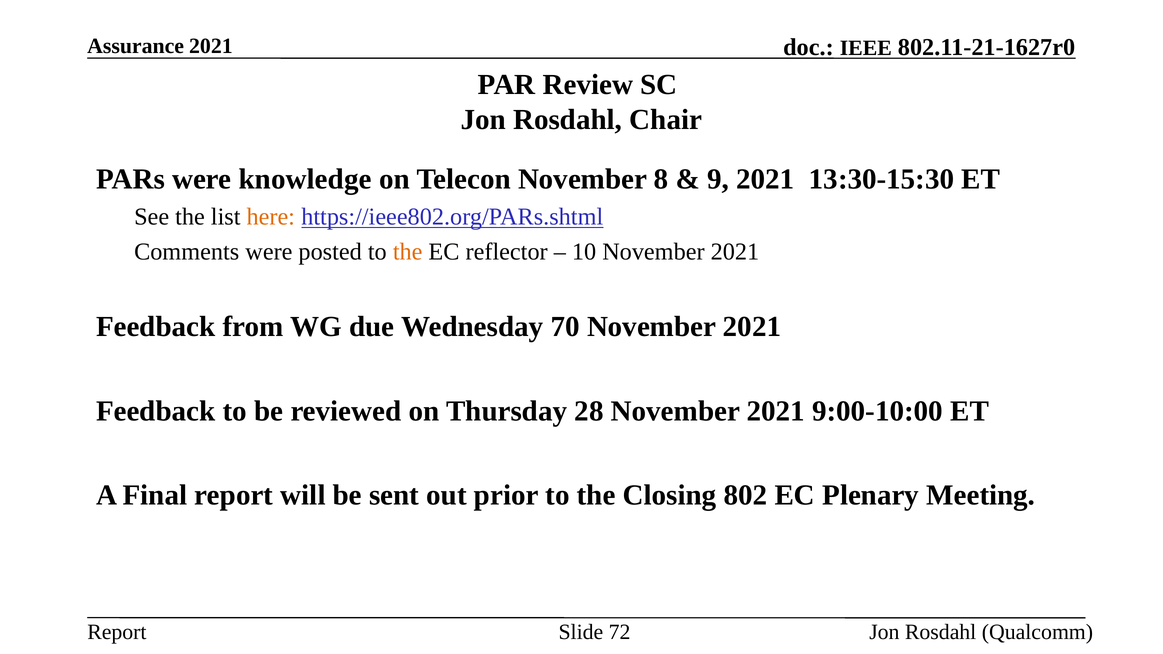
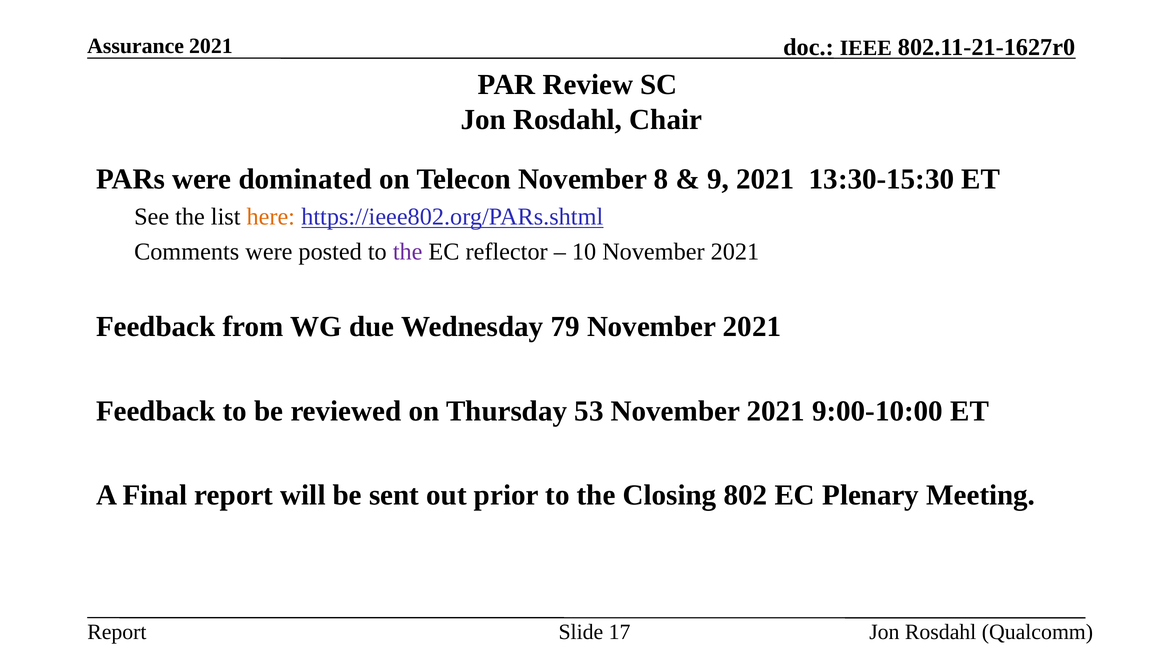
knowledge: knowledge -> dominated (305, 179)
the colour: orange -> purple (408, 252)
70: 70 -> 79 (565, 327)
28: 28 -> 53 (589, 411)
72: 72 -> 17 (620, 632)
